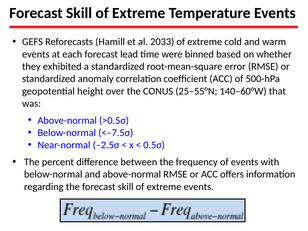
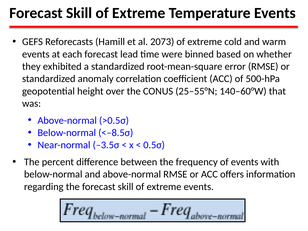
2033: 2033 -> 2073 (162, 42)
<–7.5σ: <–7.5σ -> <–8.5σ (116, 133)
–2.5σ: –2.5σ -> –3.5σ (106, 145)
